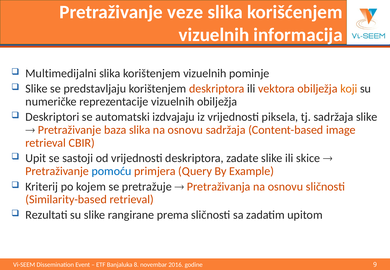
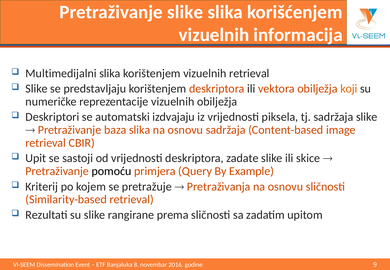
Pretraživanje veze: veze -> slike (185, 12)
vizuelnih pominje: pominje -> retrieval (249, 73)
pomoću colour: blue -> black (112, 171)
